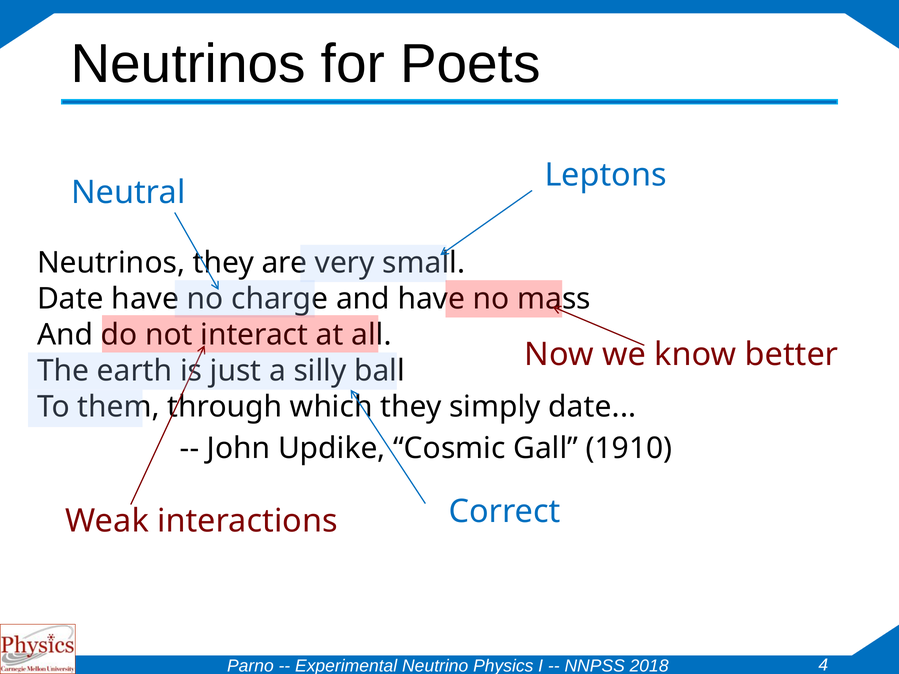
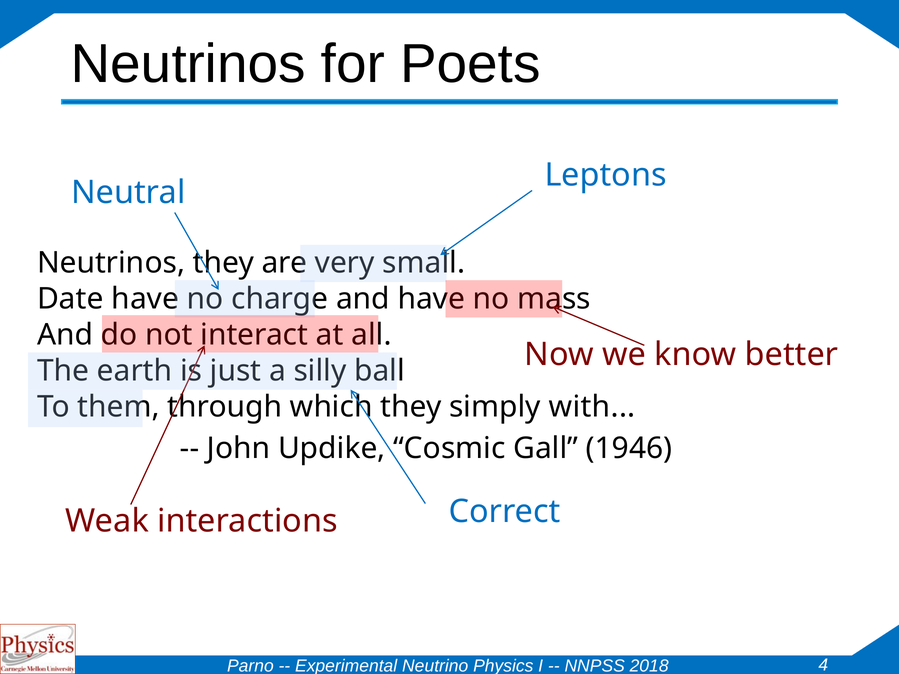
simply date: date -> with (592, 407)
1910: 1910 -> 1946 (629, 449)
